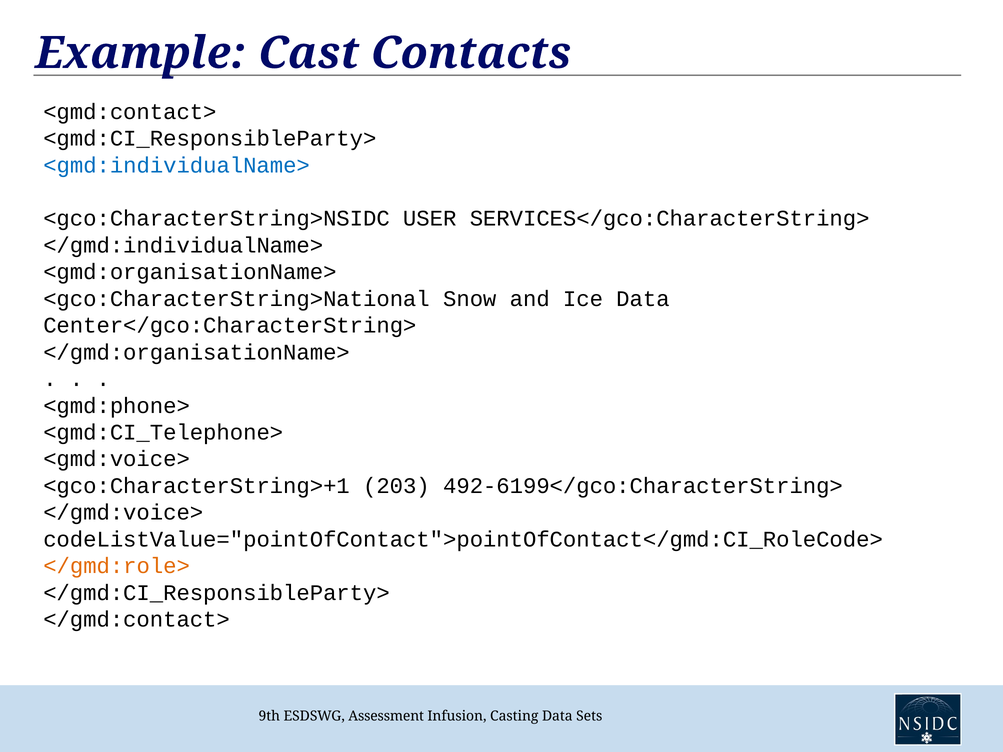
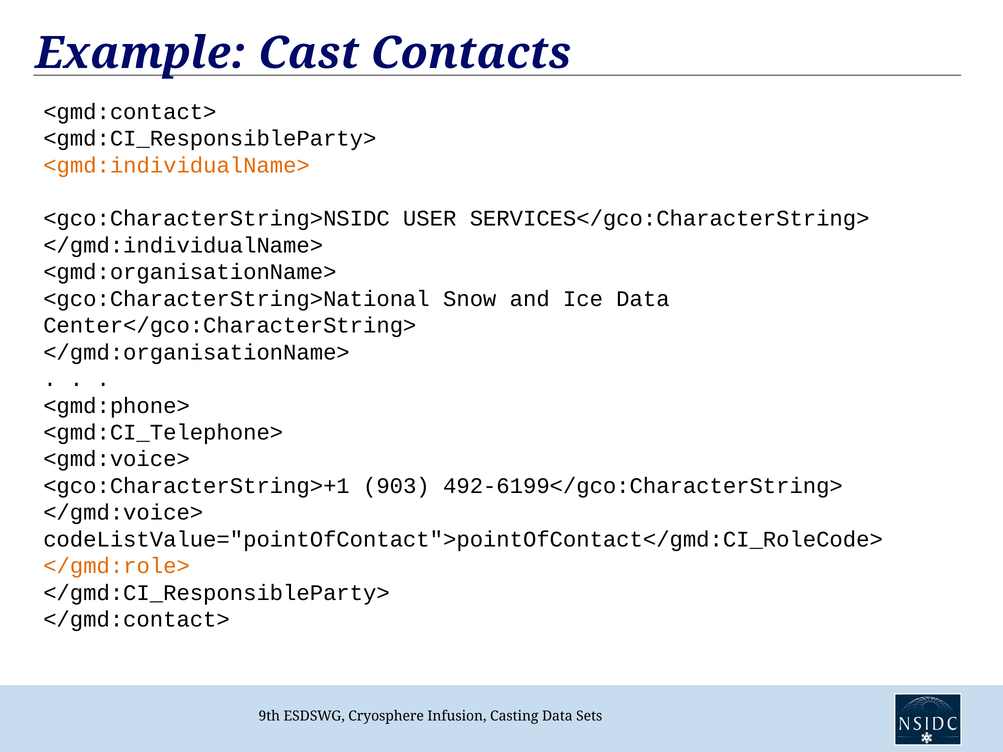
<gmd:individualName> colour: blue -> orange (177, 165)
203: 203 -> 903 (396, 486)
Assessment: Assessment -> Cryosphere (386, 716)
